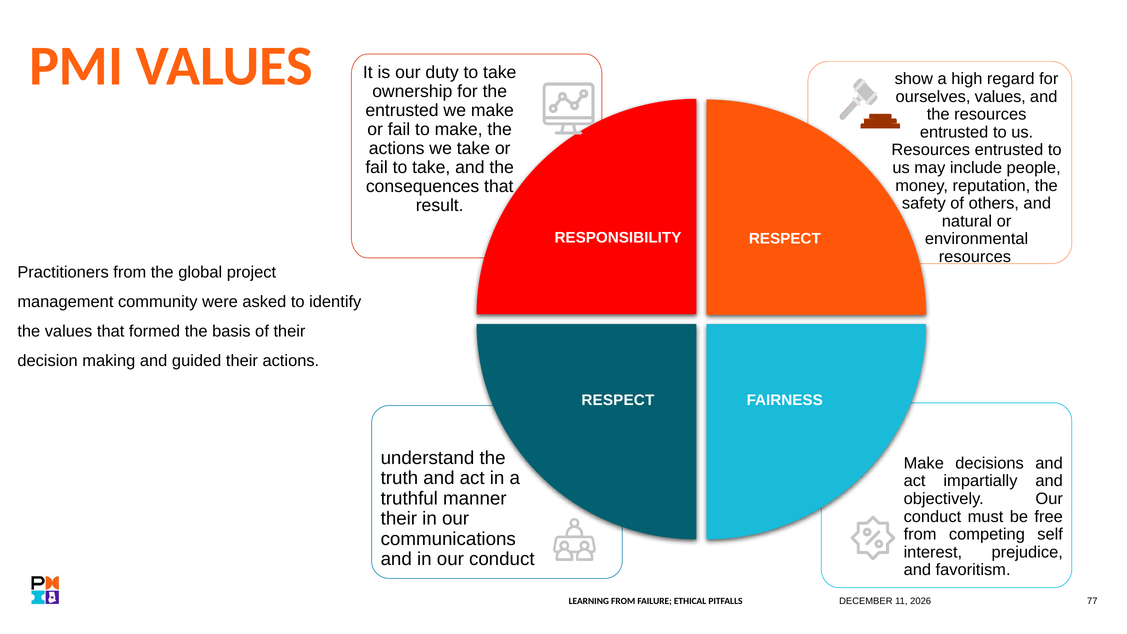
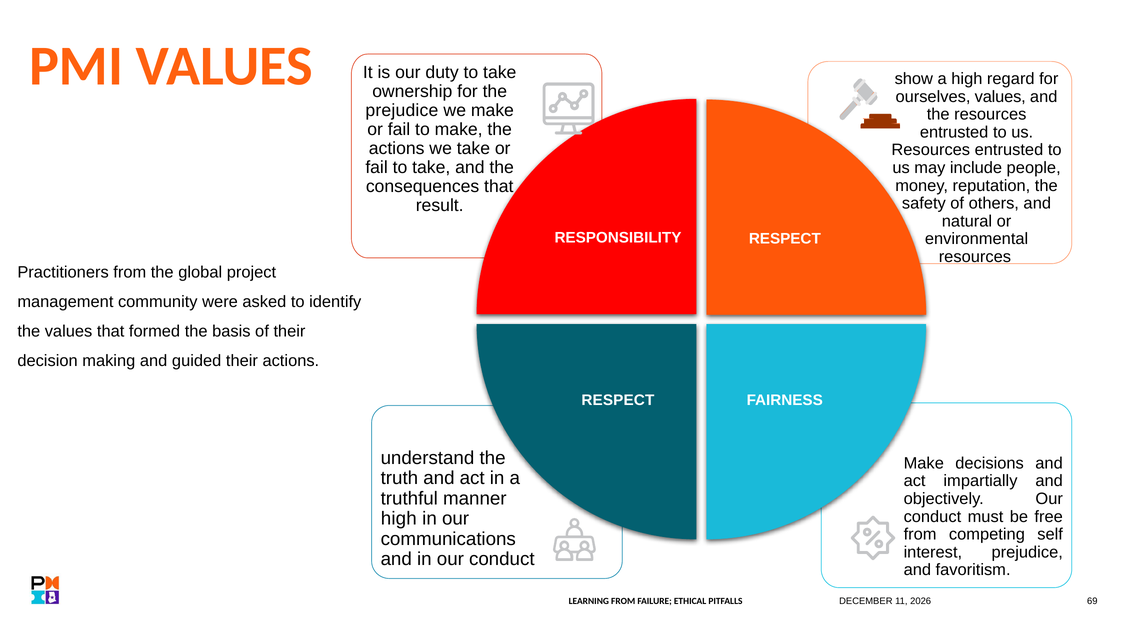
entrusted: entrusted -> prejudice (402, 110)
their: their -> high (399, 519)
77: 77 -> 69 (1092, 601)
